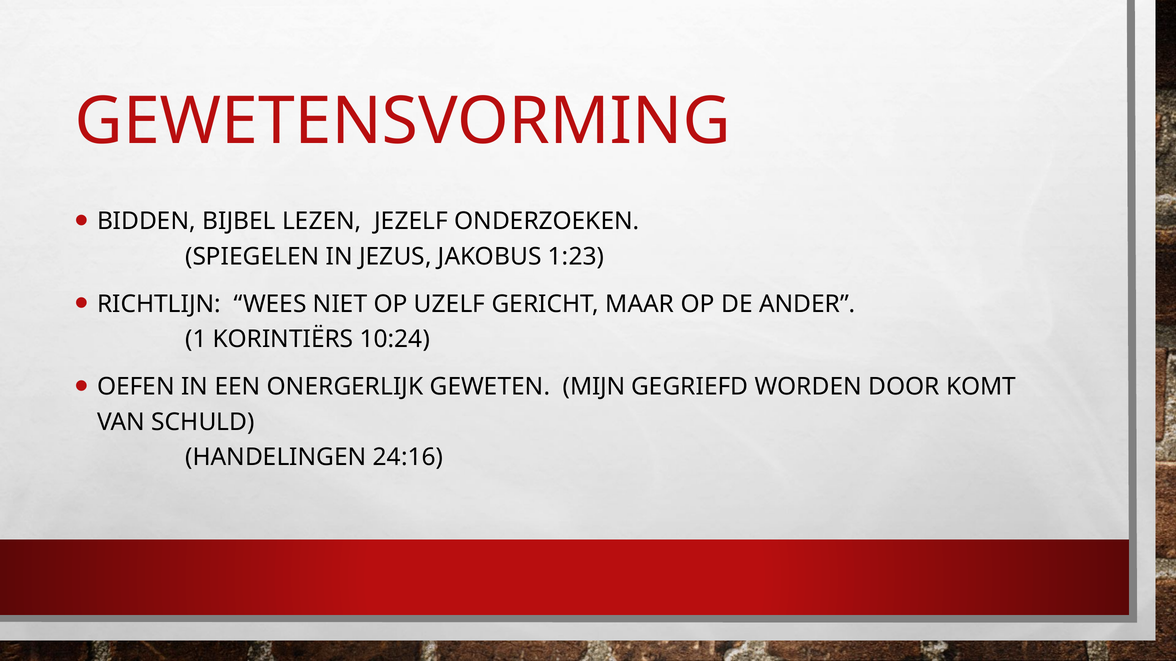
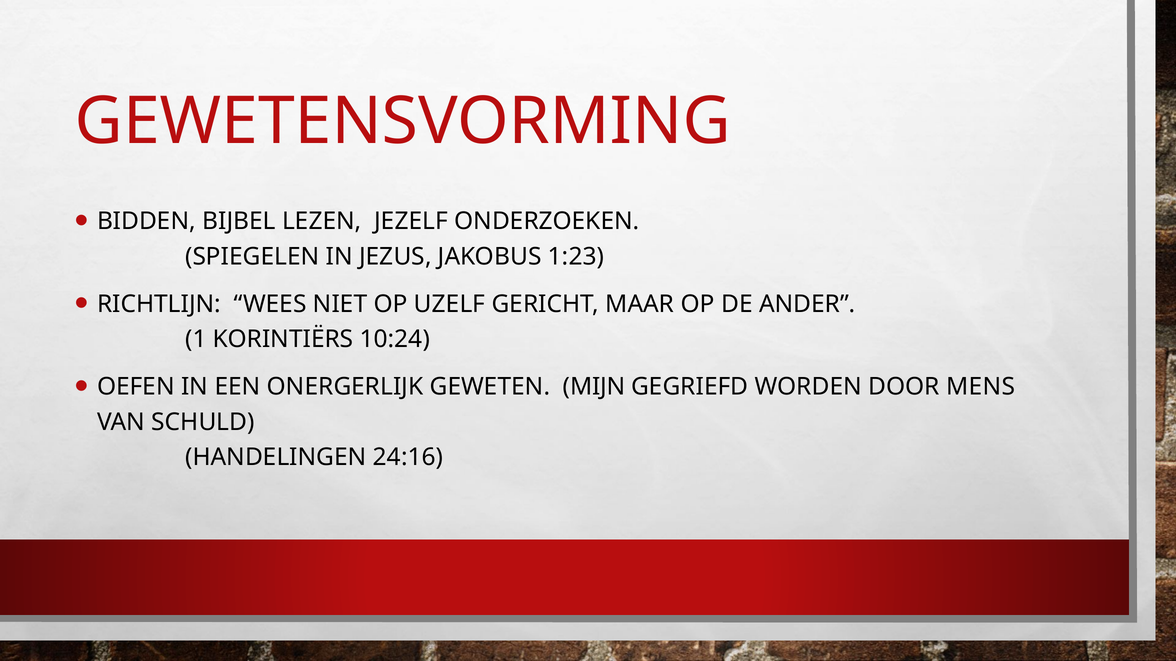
KOMT: KOMT -> MENS (981, 387)
